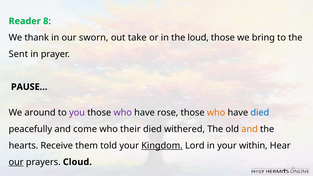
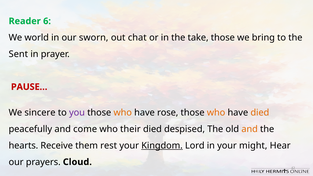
8: 8 -> 6 (47, 21)
thank: thank -> world (37, 38)
take: take -> chat (137, 38)
loud: loud -> take (198, 38)
PAUSE… colour: black -> red (29, 87)
around: around -> sincere (40, 113)
who colour: purple -> orange (123, 113)
died colour: blue -> orange (260, 113)
withered: withered -> despised (185, 129)
told: told -> rest (109, 146)
within: within -> might (253, 146)
our underline: present -> none (16, 162)
